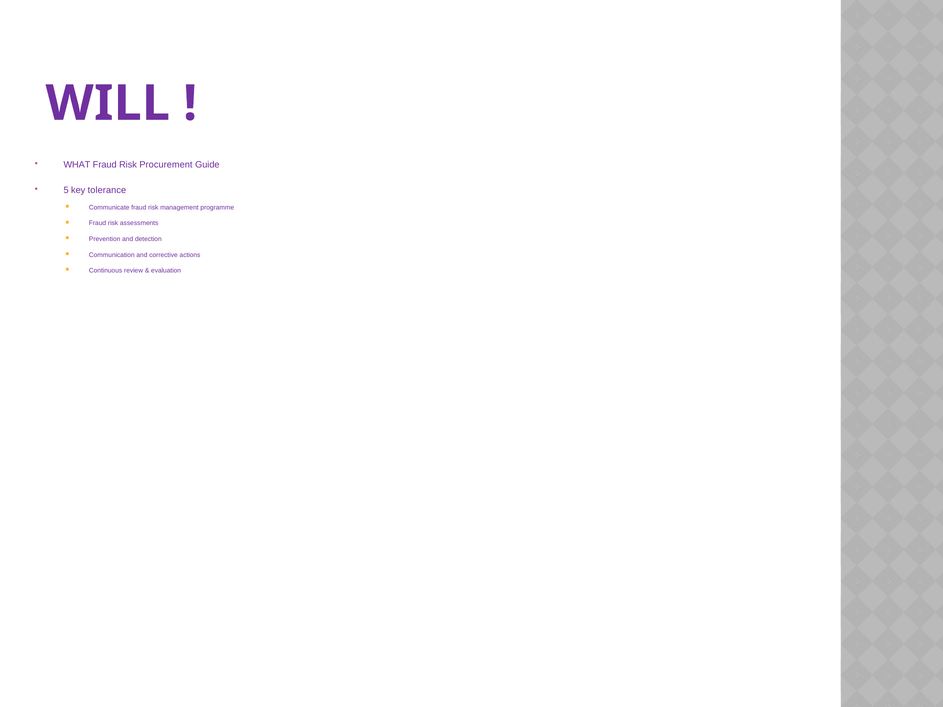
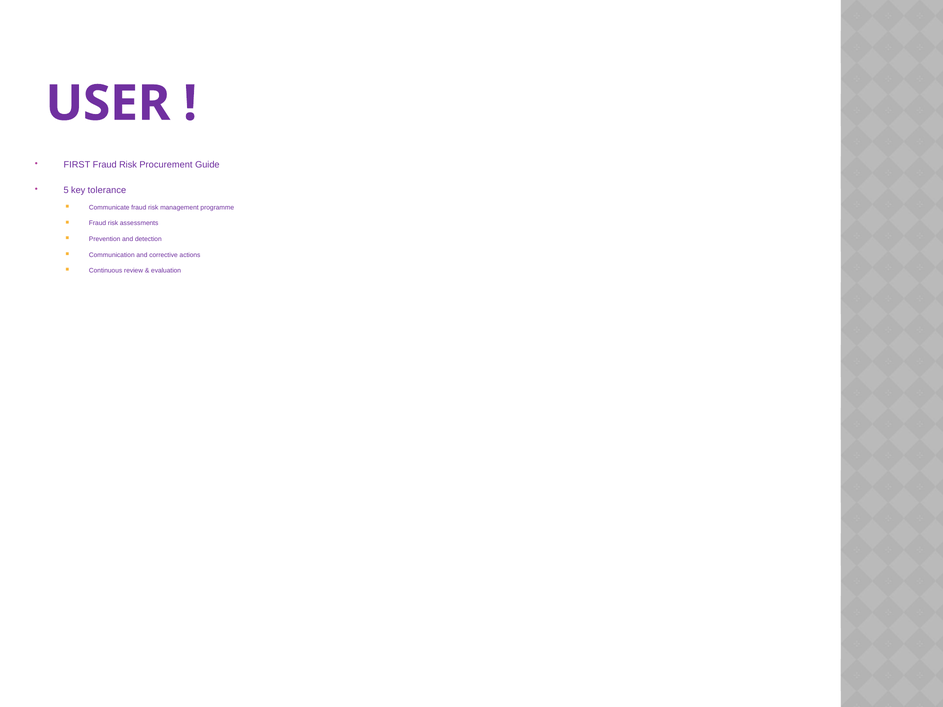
WILL: WILL -> USER (108, 103)
WHAT: WHAT -> FIRST (77, 165)
